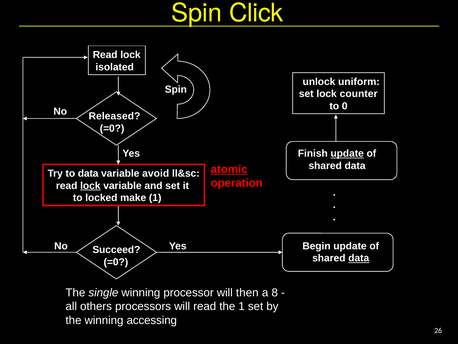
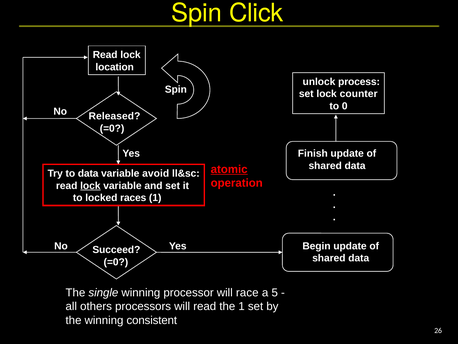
isolated: isolated -> location (115, 67)
uniform: uniform -> process (359, 82)
update underline: present -> none (347, 153)
make: make -> races (133, 198)
data underline: present -> none (359, 258)
then: then -> race (247, 292)
8: 8 -> 5 (275, 292)
accessing: accessing -> consistent (152, 320)
